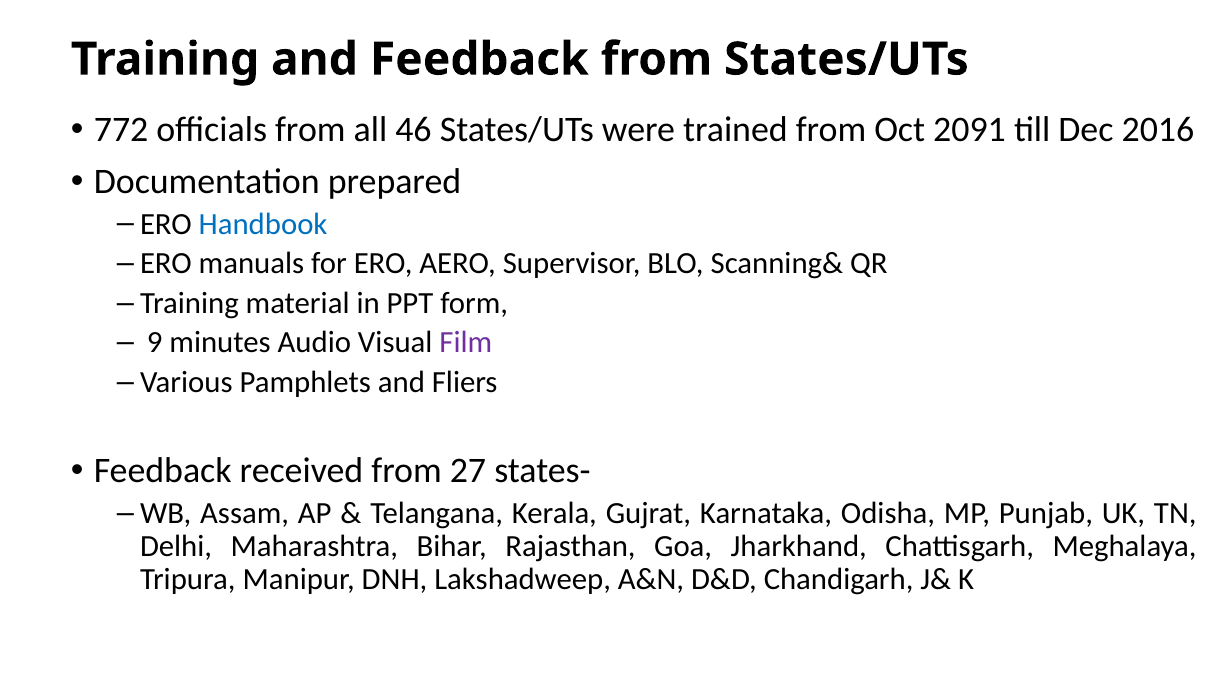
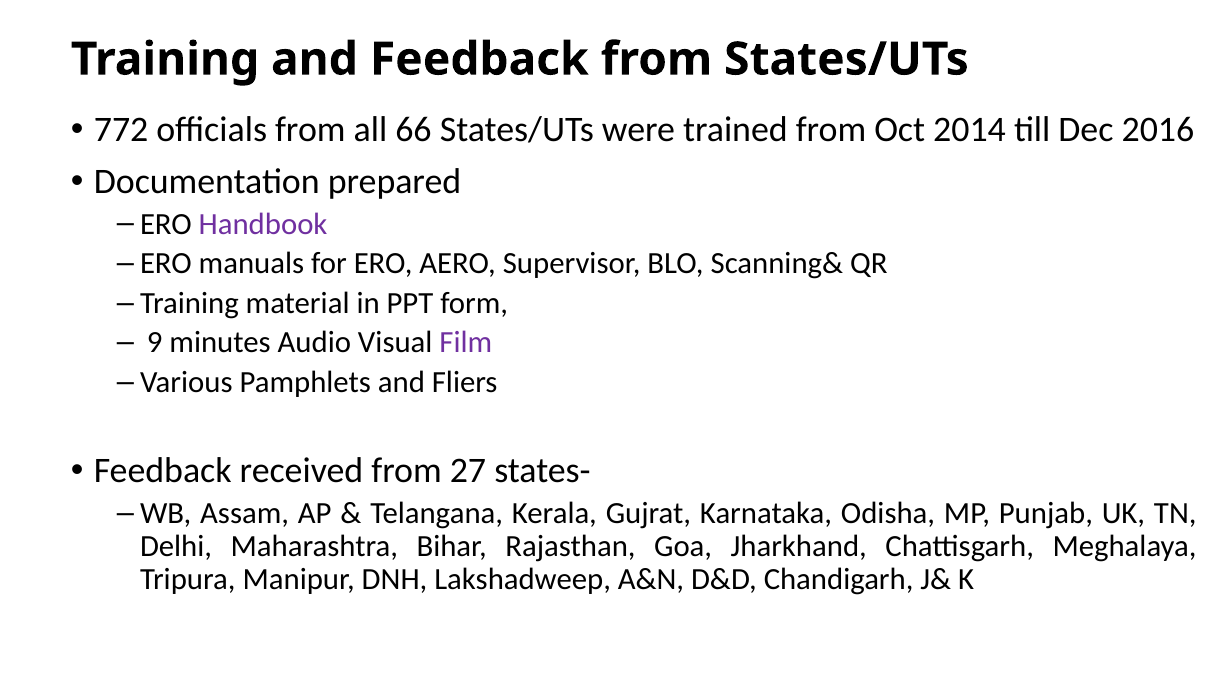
46: 46 -> 66 (413, 130)
2091: 2091 -> 2014 (970, 130)
Handbook colour: blue -> purple (263, 224)
